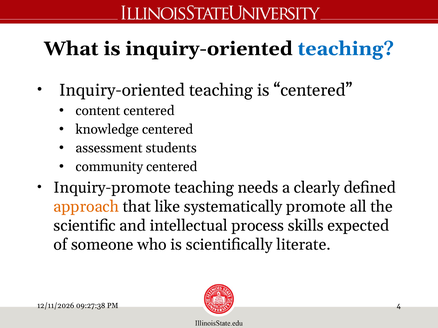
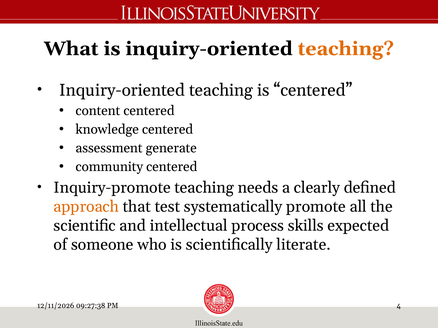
teaching colour: blue -> orange (346, 49)
students: students -> generate (171, 148)
like: like -> test (167, 207)
